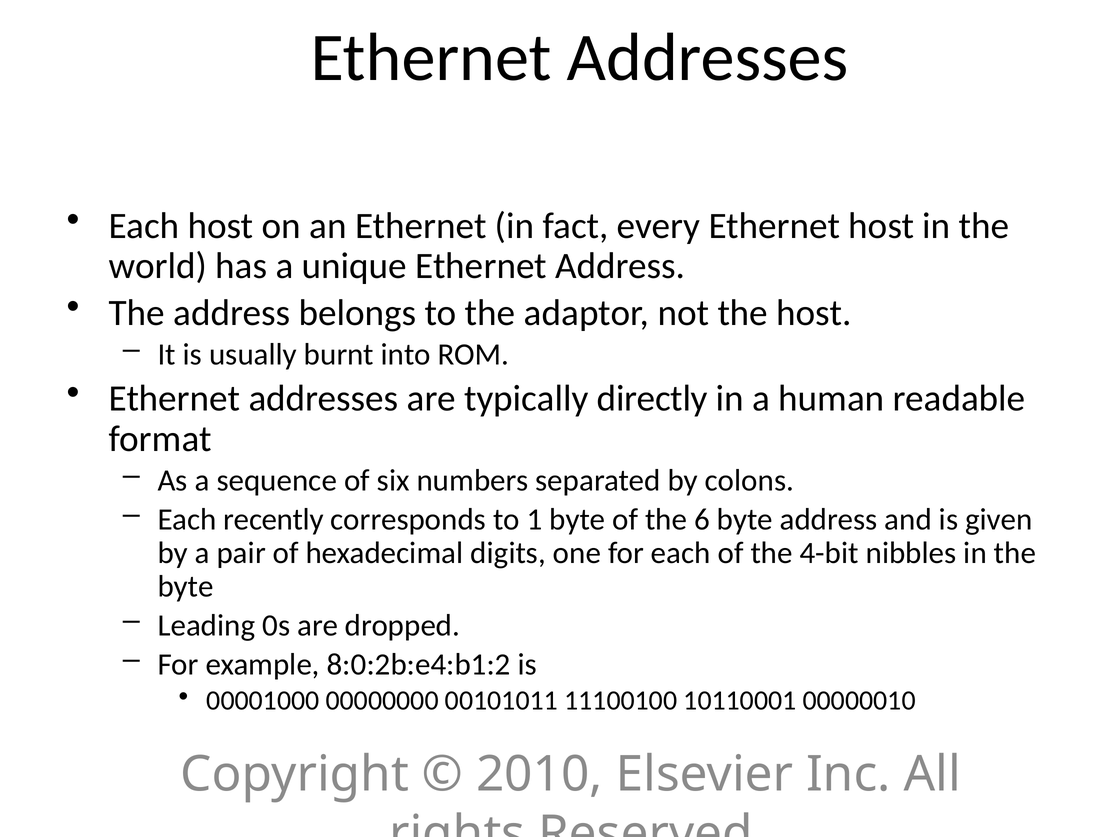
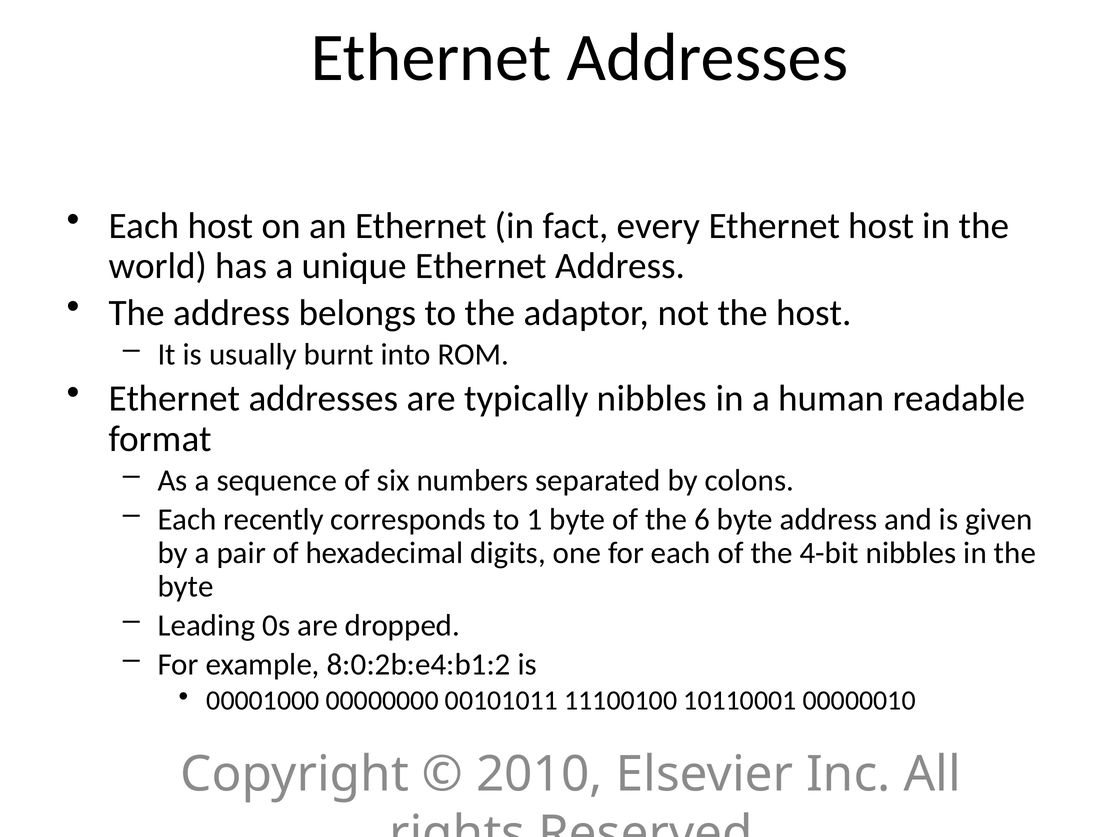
typically directly: directly -> nibbles (652, 399)
